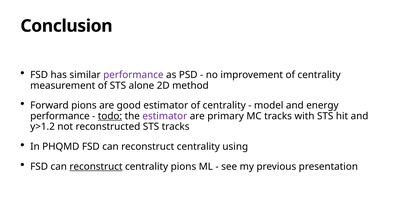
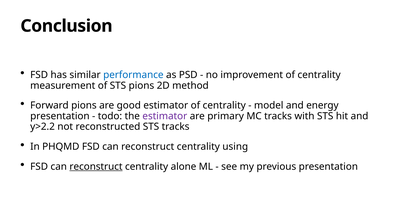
performance colour: purple -> blue (133, 75)
STS alone: alone -> pions (141, 86)
performance: performance -> presentation (60, 116)
todo underline: present -> none (110, 116)
y>1.2: y>1.2 -> y>2.2 (43, 127)
centrality pions: pions -> alone (183, 167)
